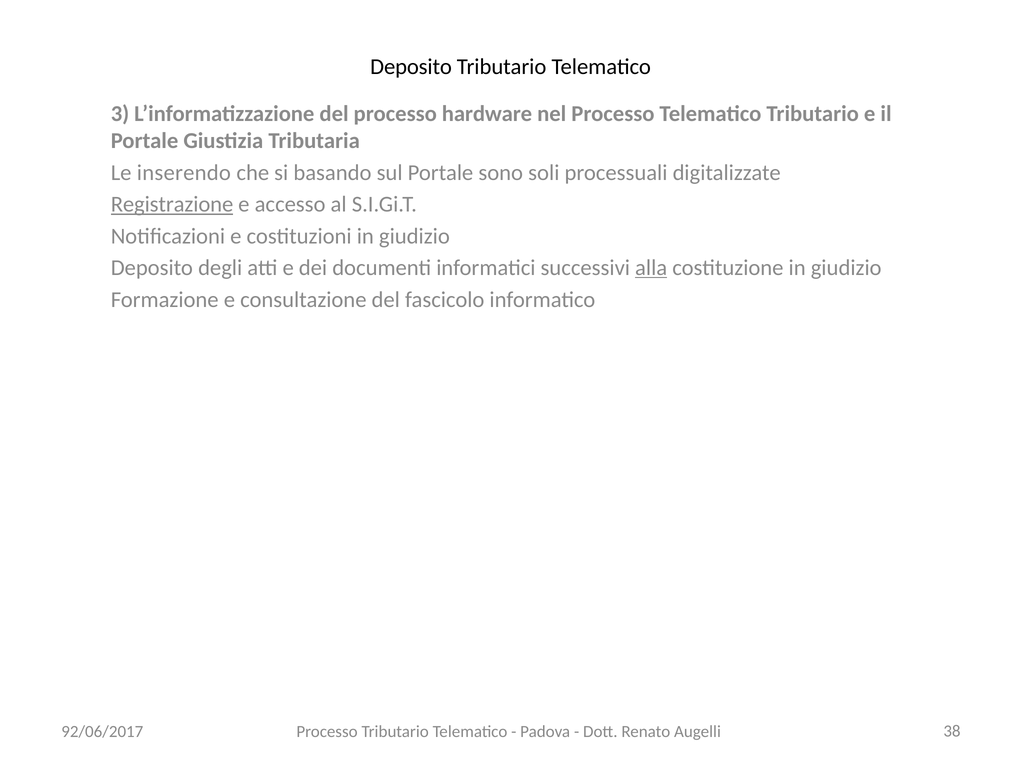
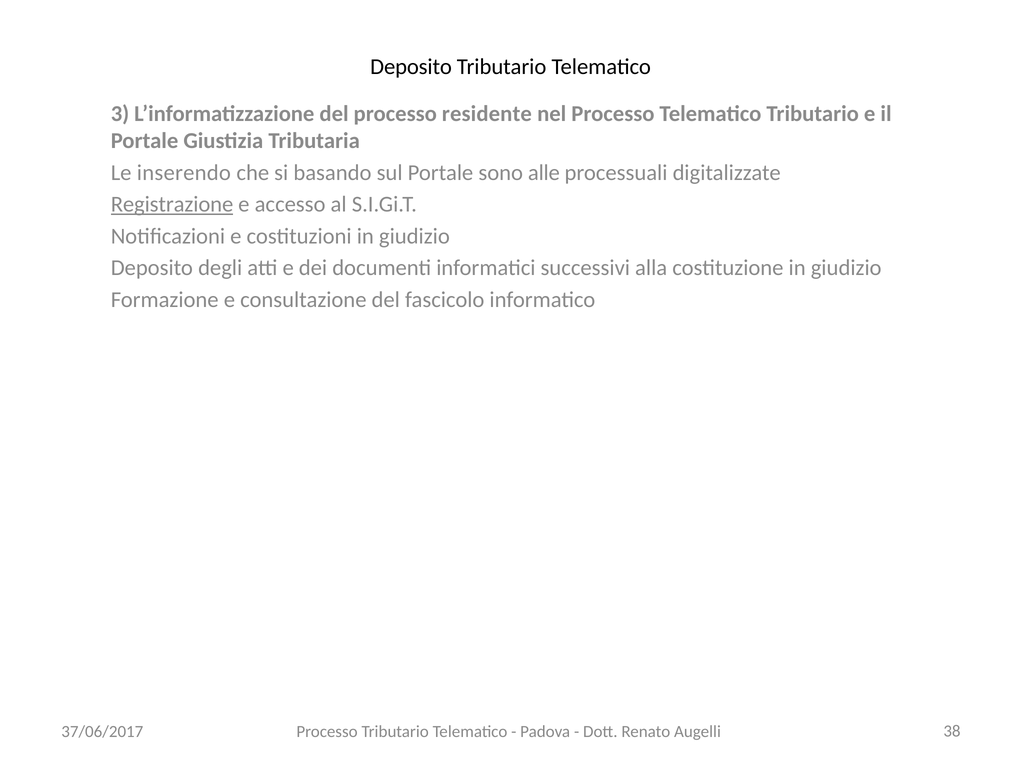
hardware: hardware -> residente (487, 114)
soli: soli -> alle (544, 173)
alla underline: present -> none (651, 268)
92/06/2017: 92/06/2017 -> 37/06/2017 (102, 732)
